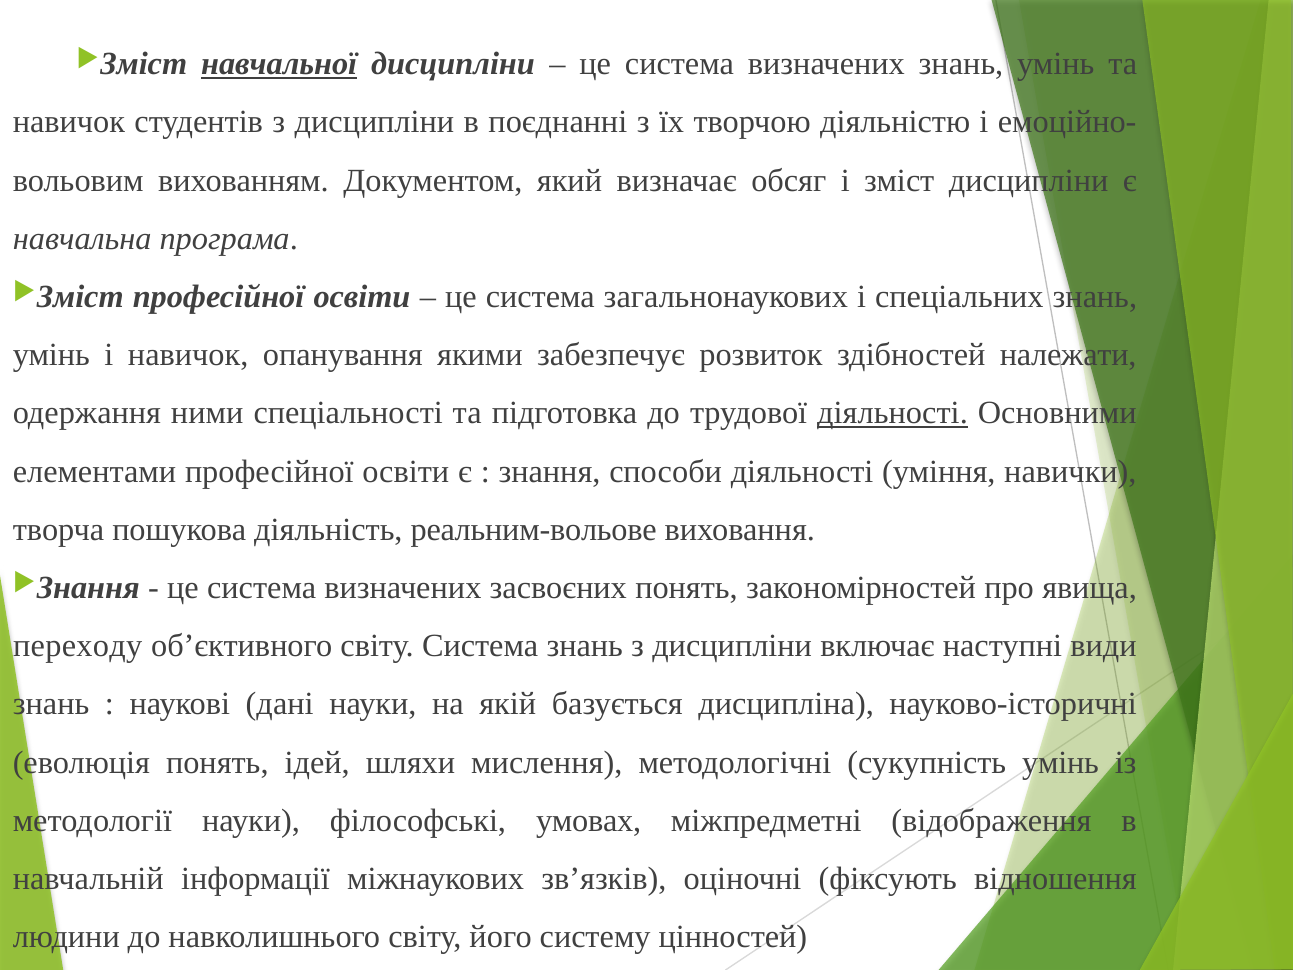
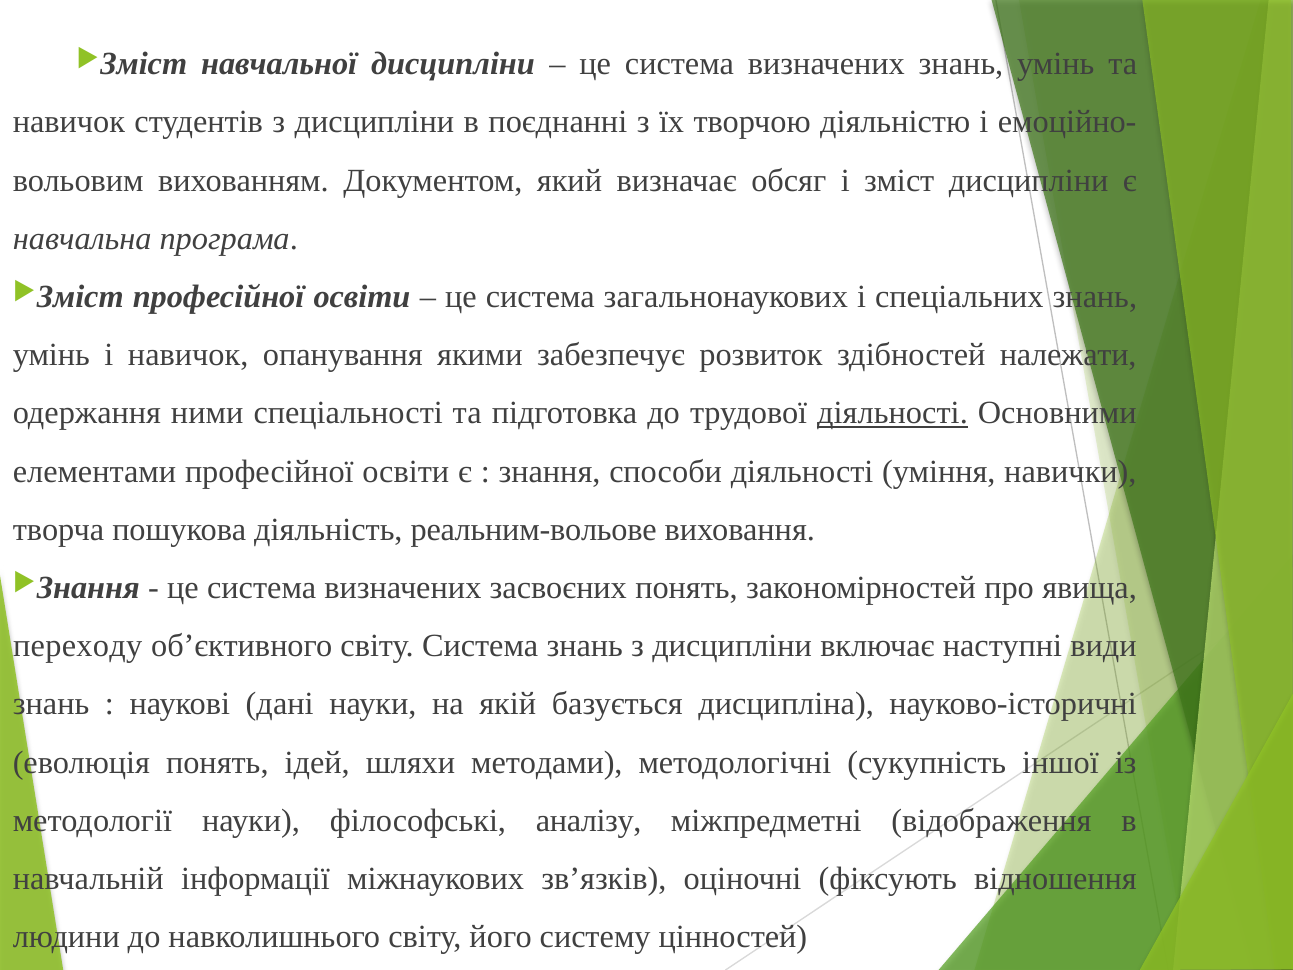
навчальної underline: present -> none (279, 64)
мислення: мислення -> методами (547, 762)
сукупність умінь: умінь -> іншої (1060, 762)
умовах: умовах -> аналізу (589, 820)
